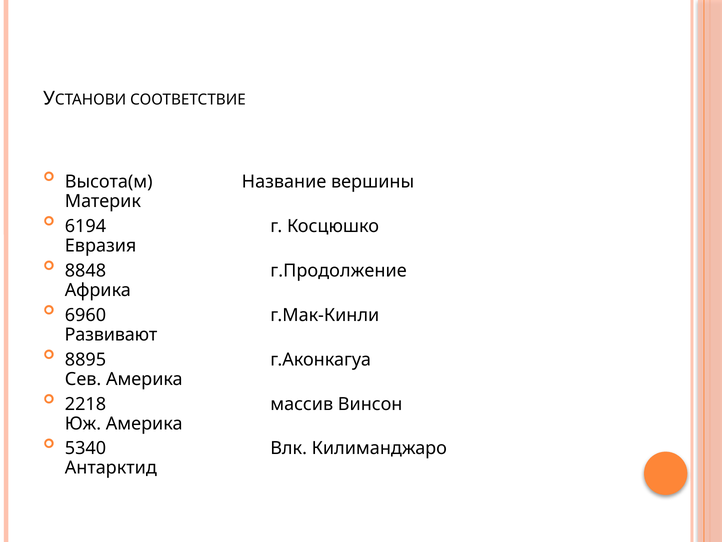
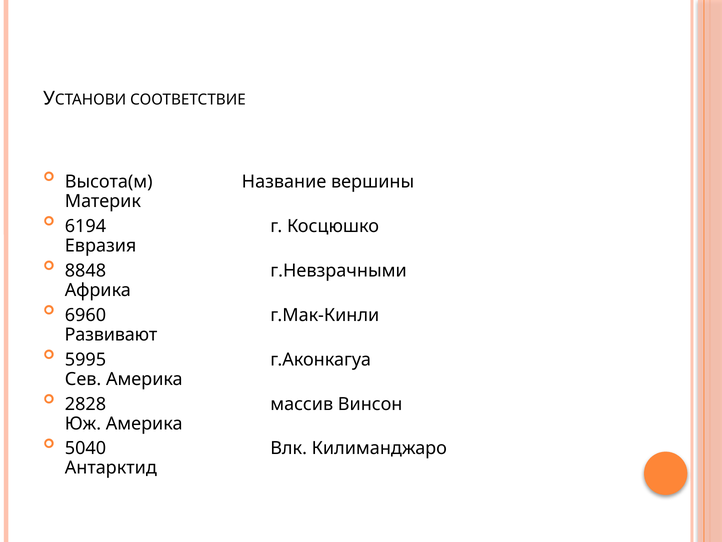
г.Продолжение: г.Продолжение -> г.Невзрачными (339, 270)
8895: 8895 -> 5995 (85, 359)
2218: 2218 -> 2828 (85, 404)
5340: 5340 -> 5040 (85, 448)
